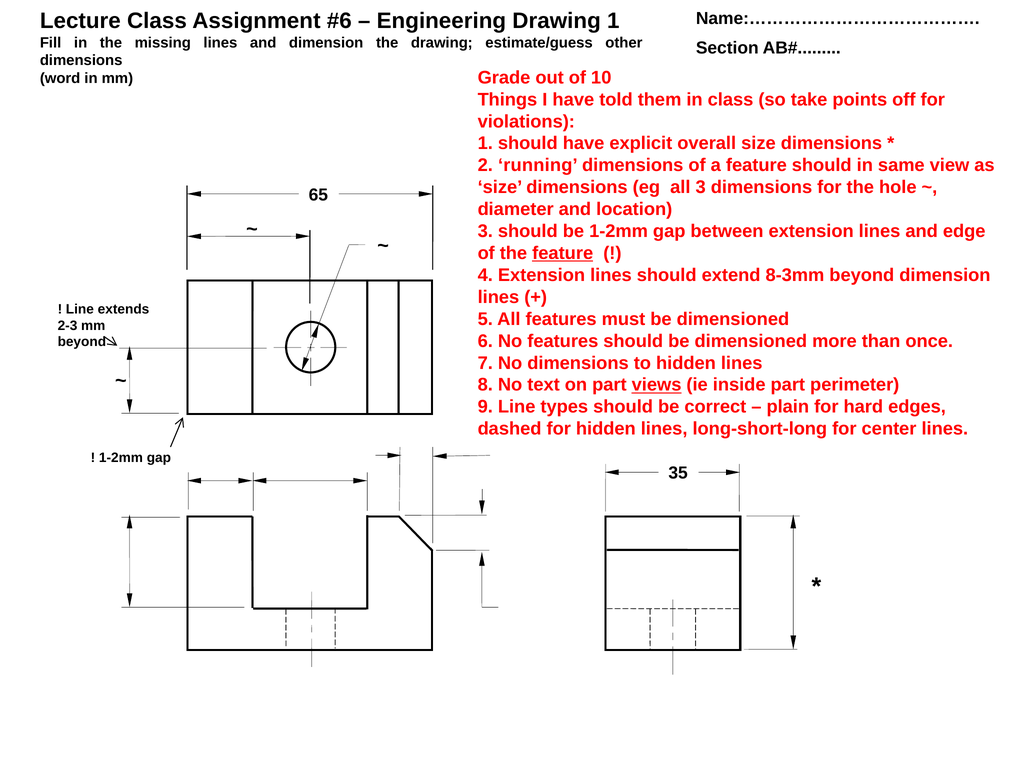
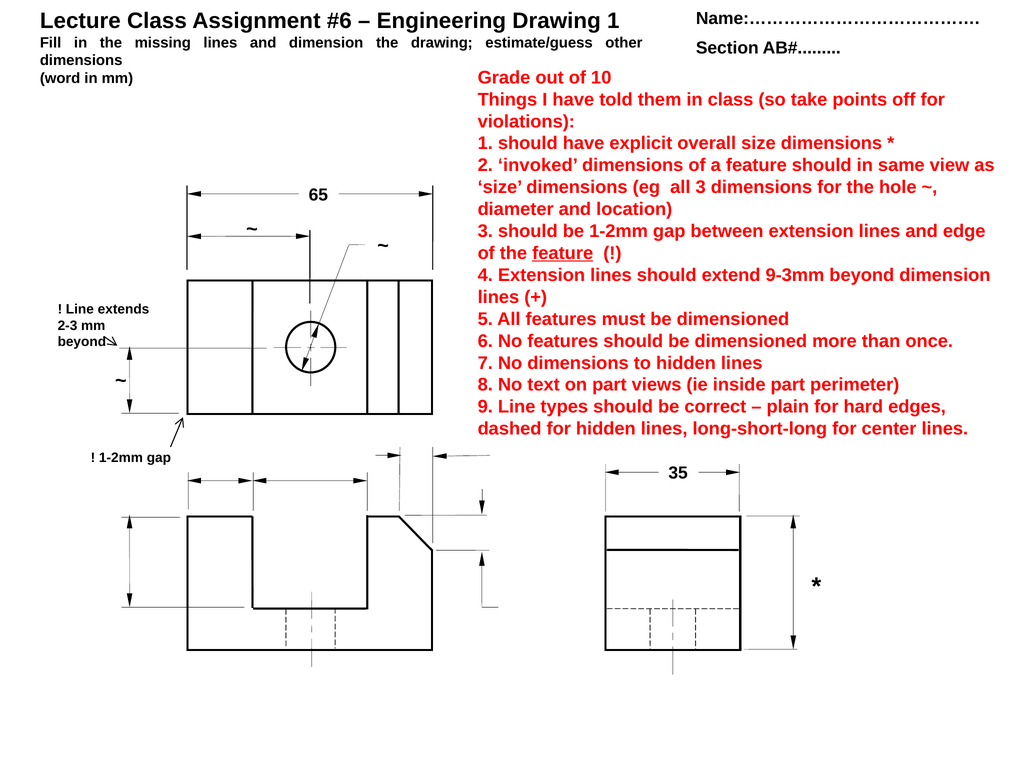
running: running -> invoked (538, 166)
8-3mm: 8-3mm -> 9-3mm (795, 275)
views underline: present -> none (657, 385)
